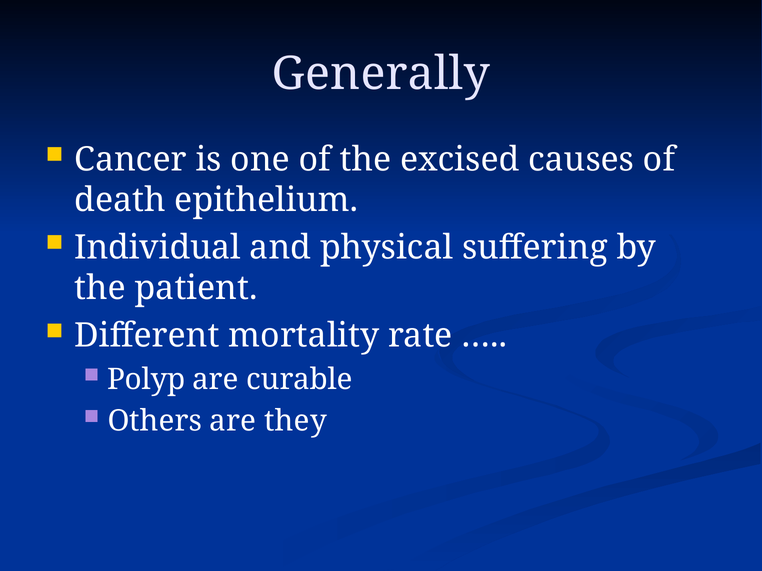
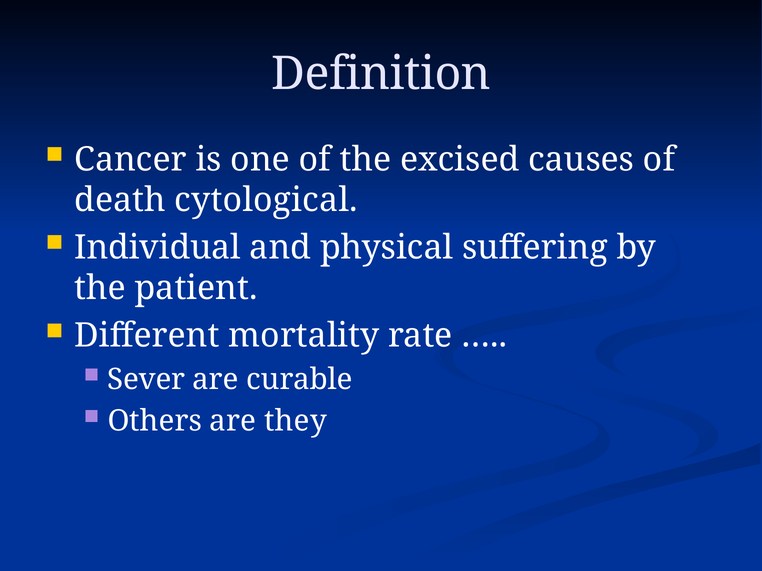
Generally: Generally -> Definition (381, 74)
epithelium: epithelium -> cytological (266, 201)
Polyp: Polyp -> Sever (146, 380)
